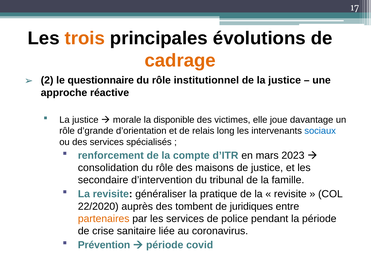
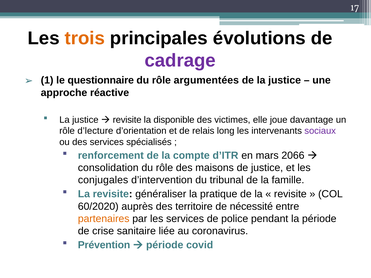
cadrage colour: orange -> purple (180, 61)
2: 2 -> 1 (47, 80)
institutionnel: institutionnel -> argumentées (206, 80)
morale: morale -> revisite (127, 120)
d’grande: d’grande -> d’lecture (95, 131)
sociaux colour: blue -> purple (320, 131)
2023: 2023 -> 2066 (293, 156)
secondaire: secondaire -> conjugales (103, 180)
22/2020: 22/2020 -> 60/2020 (98, 207)
tombent: tombent -> territoire (194, 207)
juridiques: juridiques -> nécessité (251, 207)
